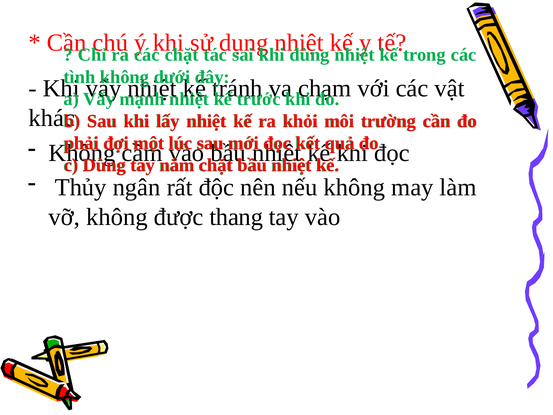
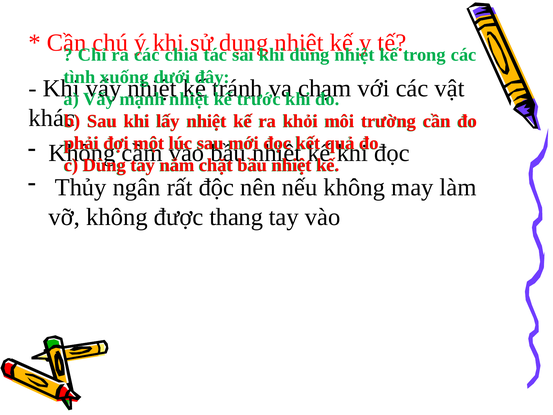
chặt: chặt -> chia (182, 55)
tình không: không -> xuống (124, 77)
